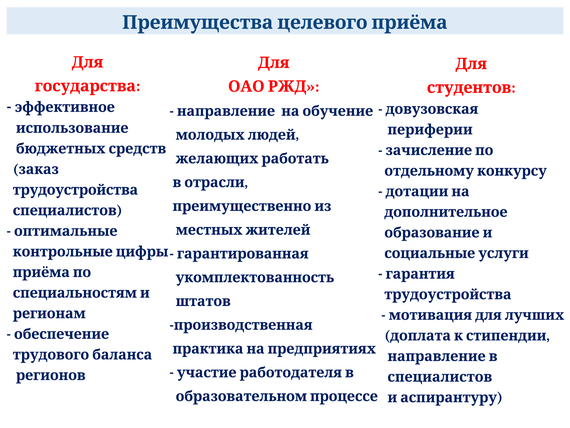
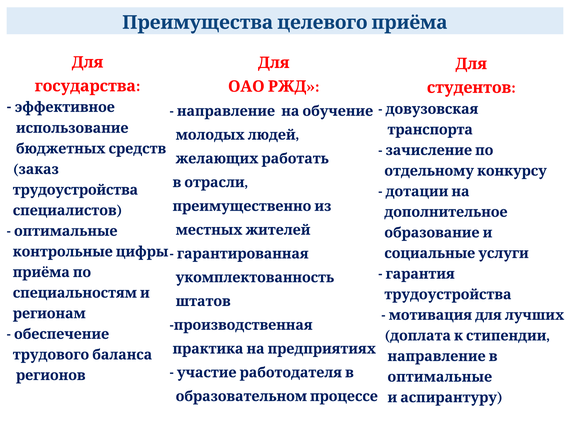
периферии: периферии -> транспорта (430, 130)
специалистов: специалистов -> оптимальные (440, 376)
